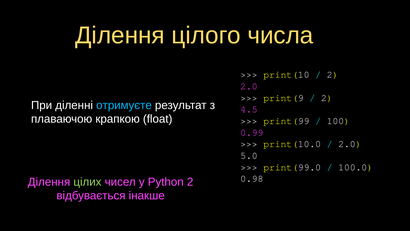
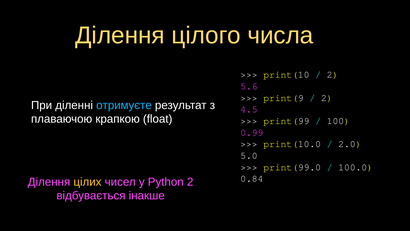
2.0: 2.0 -> 5.6 (249, 86)
0.98: 0.98 -> 0.84 (252, 178)
цілих colour: light green -> yellow (87, 182)
